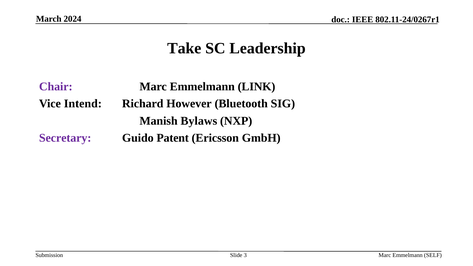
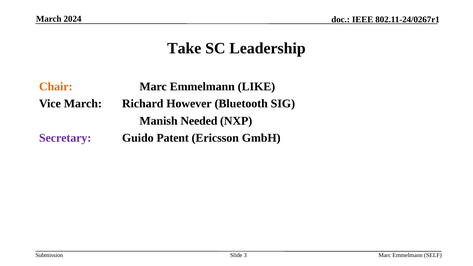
Chair colour: purple -> orange (56, 87)
LINK: LINK -> LIKE (256, 87)
Vice Intend: Intend -> March (83, 104)
Bylaws: Bylaws -> Needed (199, 121)
